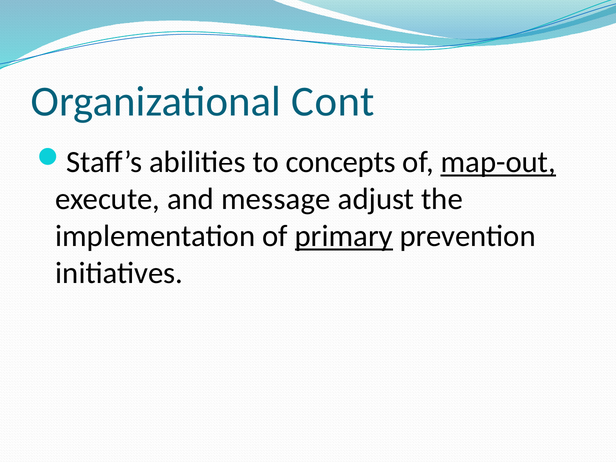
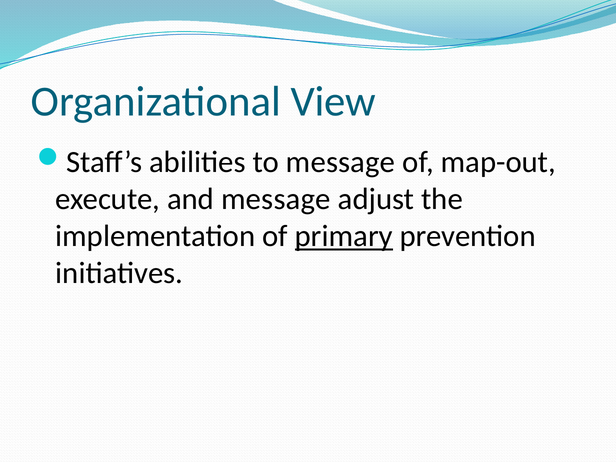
Cont: Cont -> View (333, 102)
to concepts: concepts -> message (341, 162)
map-out underline: present -> none (498, 162)
